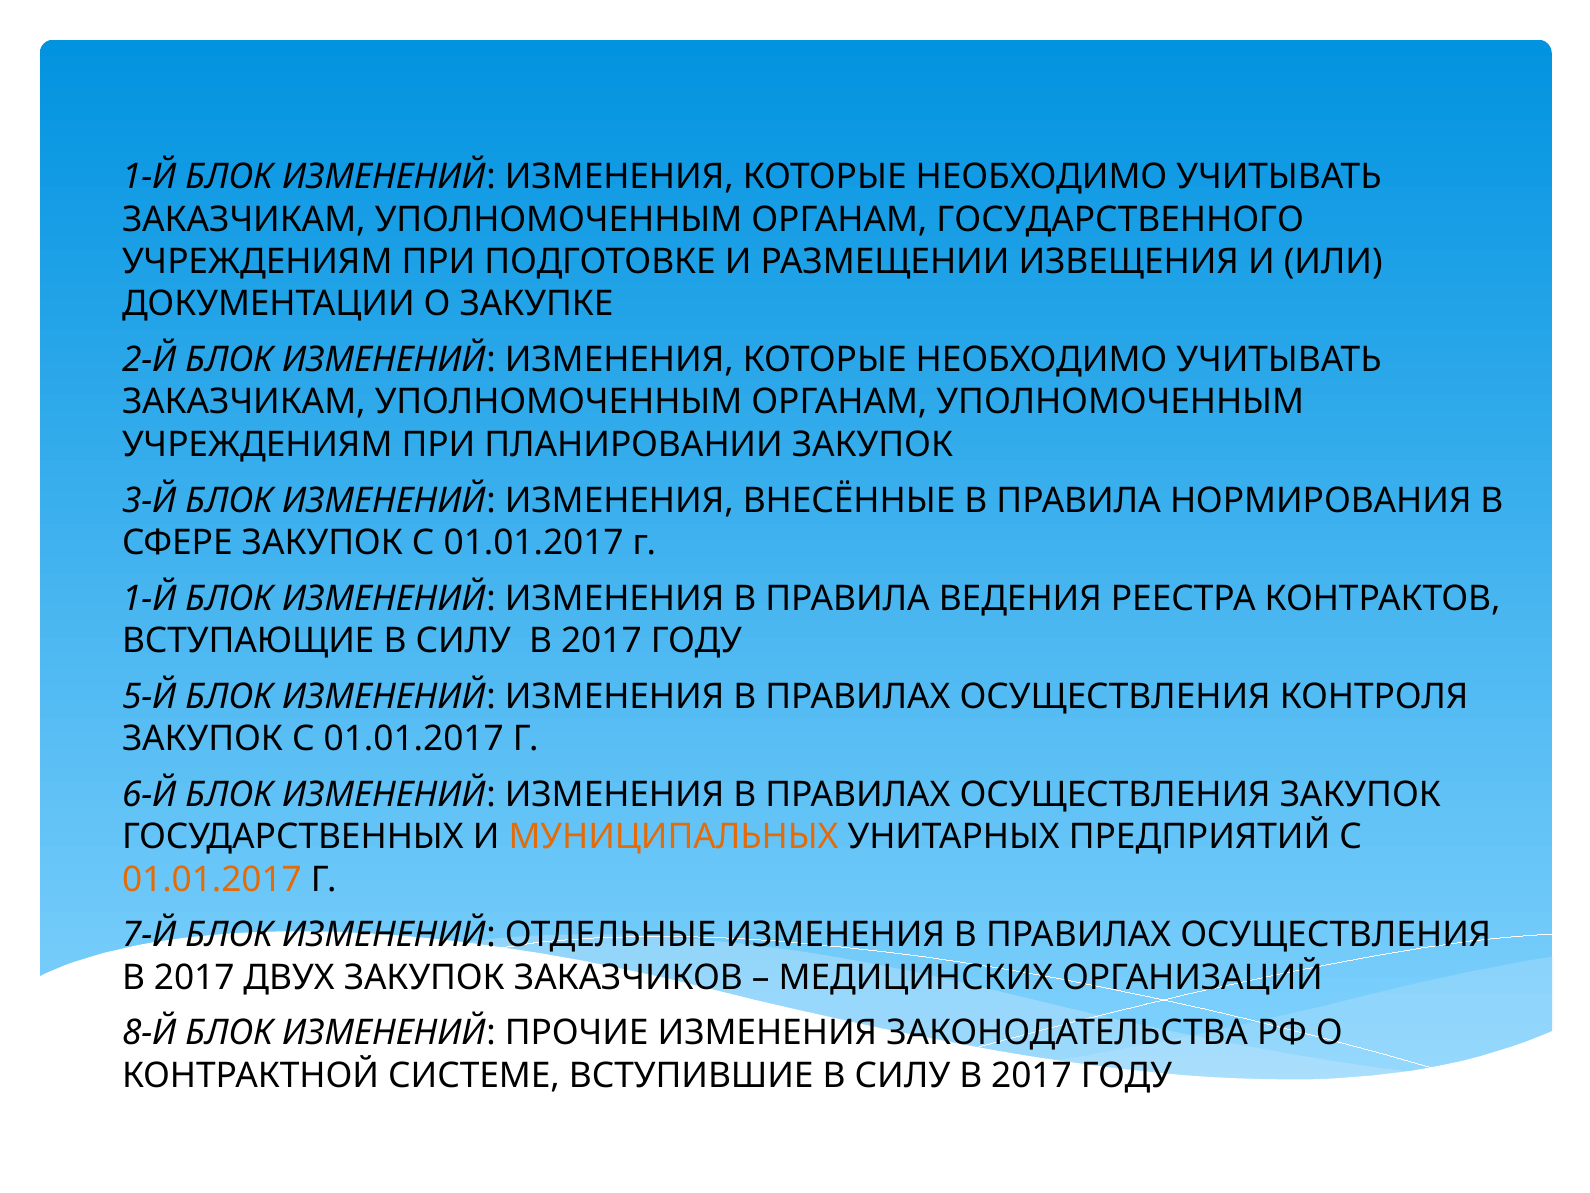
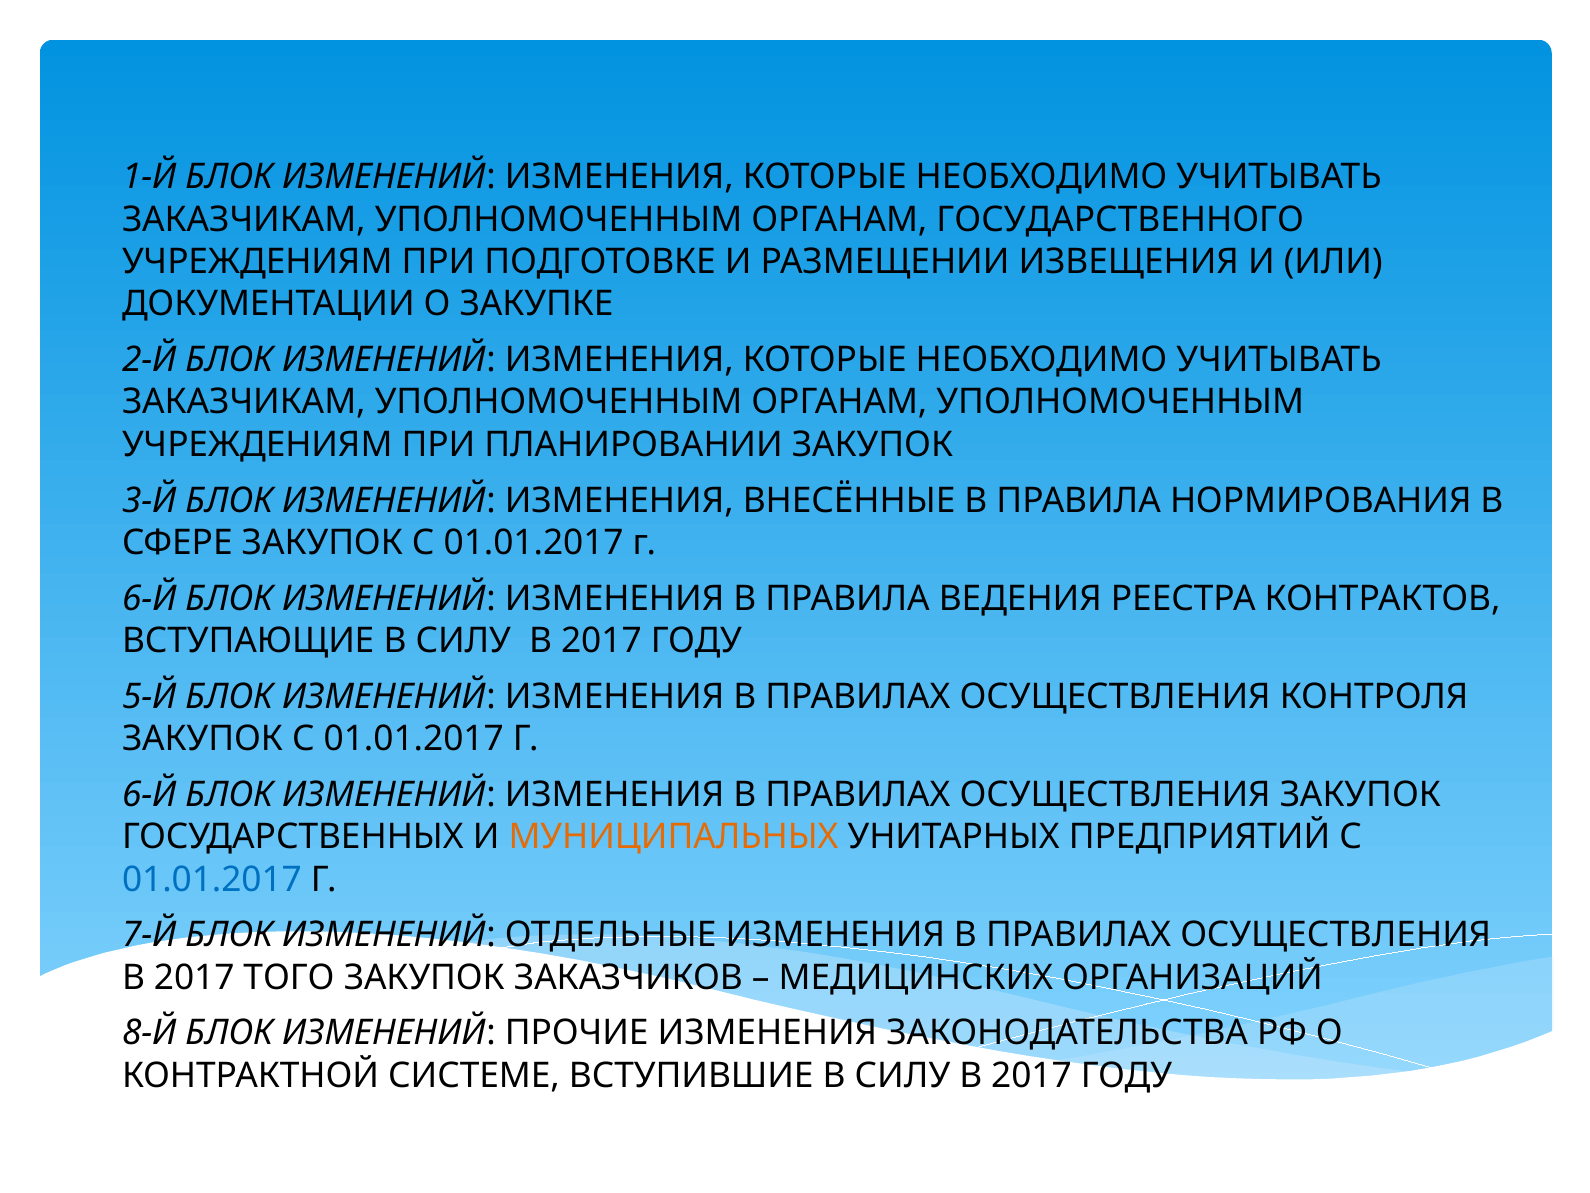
1-Й: 1-Й -> 6-Й (149, 598)
01.01.2017 colour: orange -> blue (212, 879)
ДВУХ: ДВУХ -> ТОГО (289, 977)
